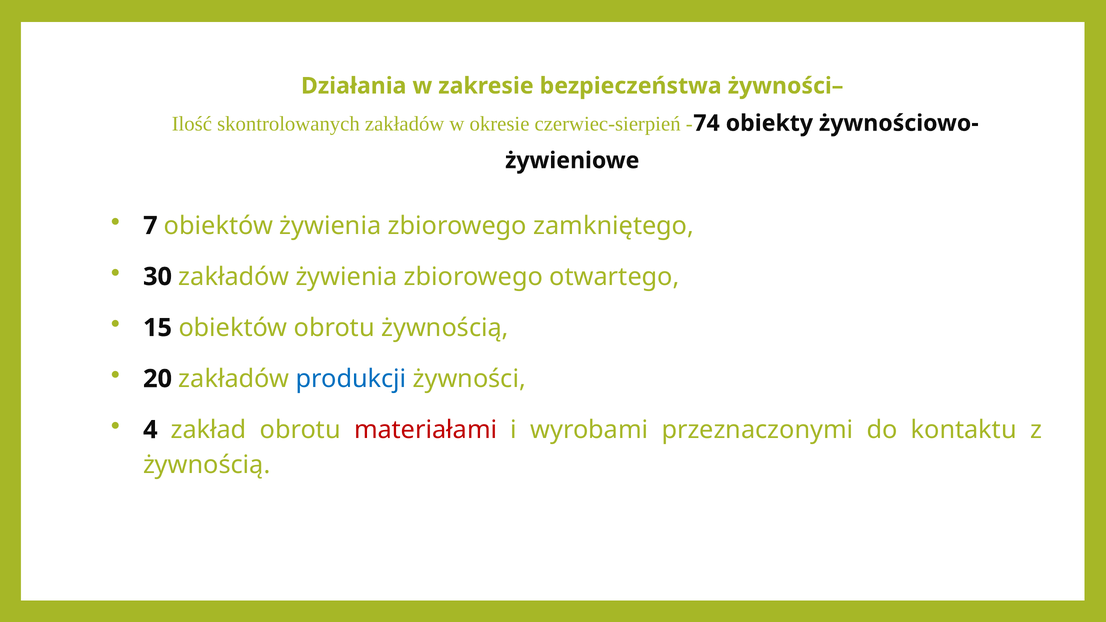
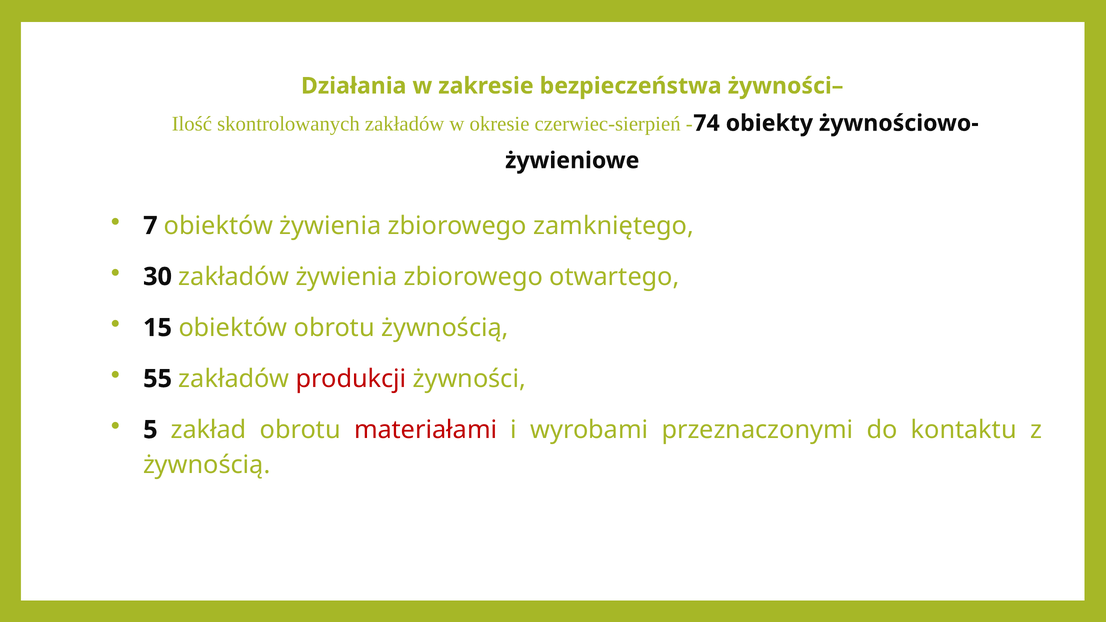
20: 20 -> 55 (158, 379)
produkcji colour: blue -> red (351, 379)
4: 4 -> 5 (150, 430)
